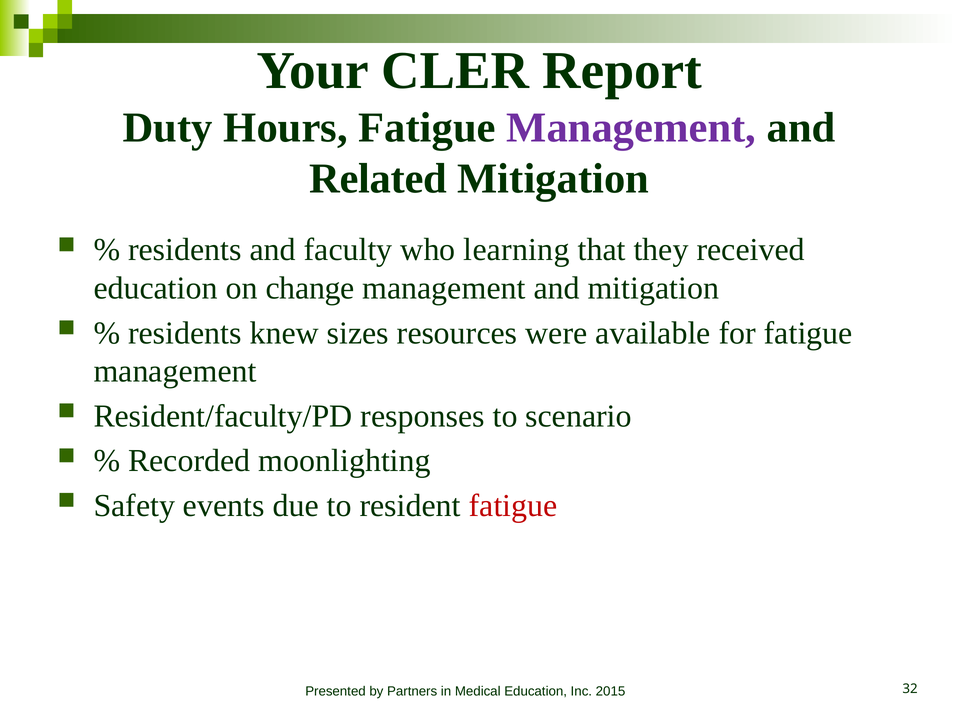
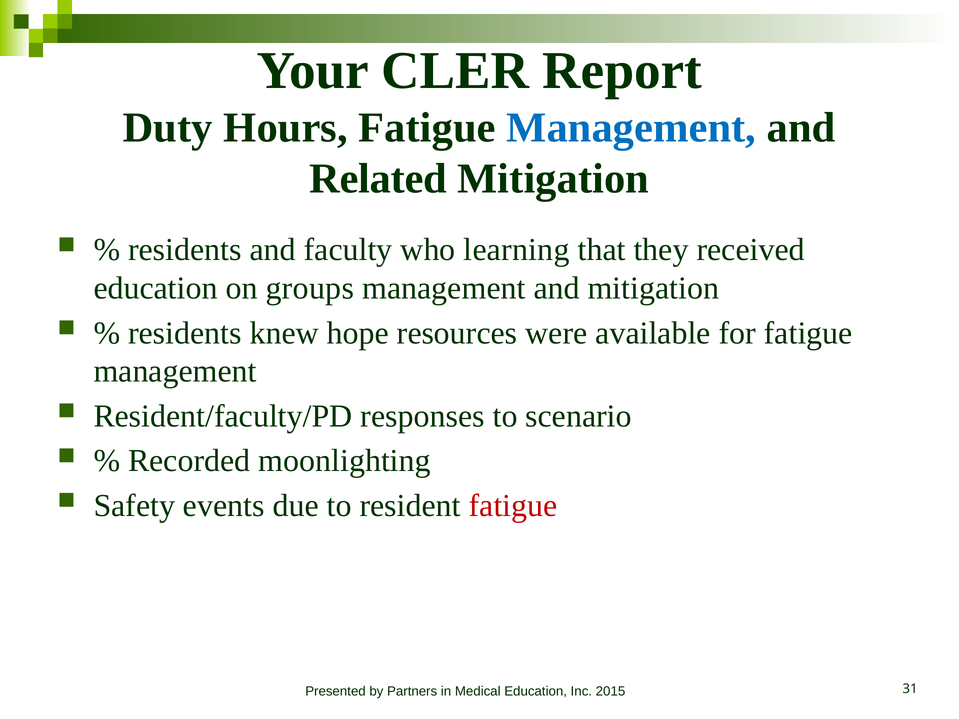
Management colour: purple -> blue (631, 128)
change: change -> groups (310, 288)
sizes: sizes -> hope (358, 333)
32: 32 -> 31 (910, 689)
